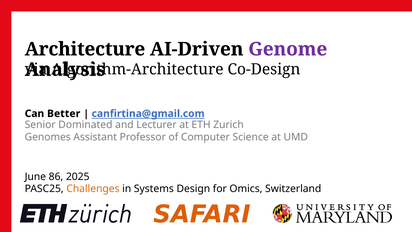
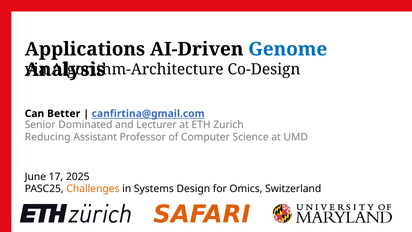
Architecture: Architecture -> Applications (85, 49)
Genome colour: purple -> blue (288, 49)
Genomes: Genomes -> Reducing (48, 137)
86: 86 -> 17 (56, 176)
